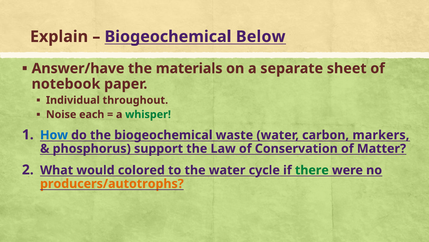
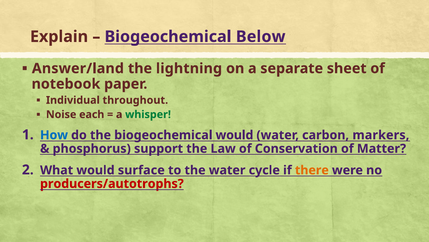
Answer/have: Answer/have -> Answer/land (78, 68)
materials: materials -> lightning (189, 68)
biogeochemical waste: waste -> would (234, 135)
colored: colored -> surface (141, 170)
there colour: green -> orange (312, 170)
producers/autotrophs colour: orange -> red (112, 183)
